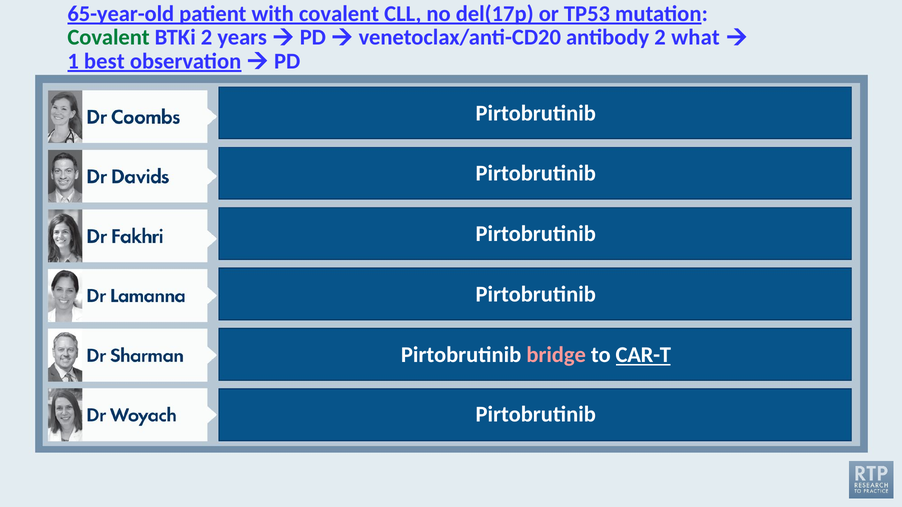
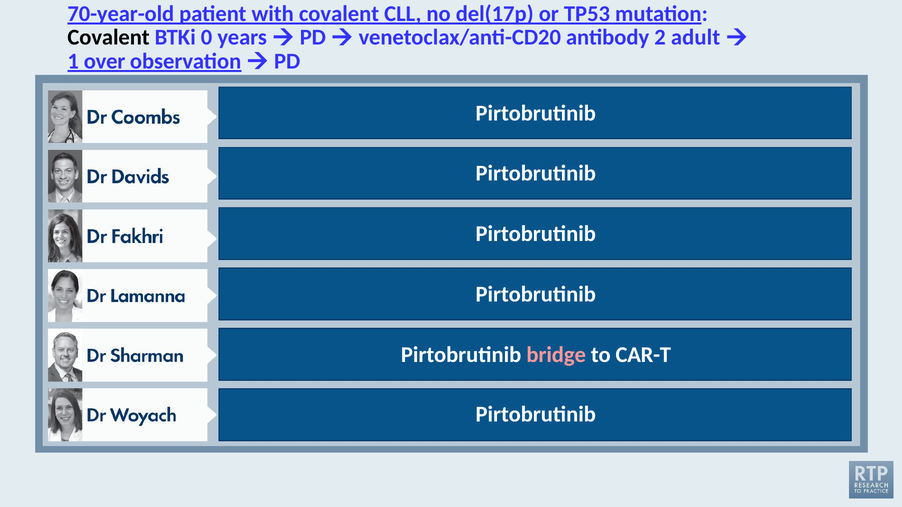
65-year-old: 65-year-old -> 70-year-old (121, 14)
Covalent colour: green -> black (109, 38)
BTKi 2: 2 -> 0 (207, 38)
what: what -> adult (696, 38)
best: best -> over (105, 61)
CAR-T underline: present -> none (643, 355)
